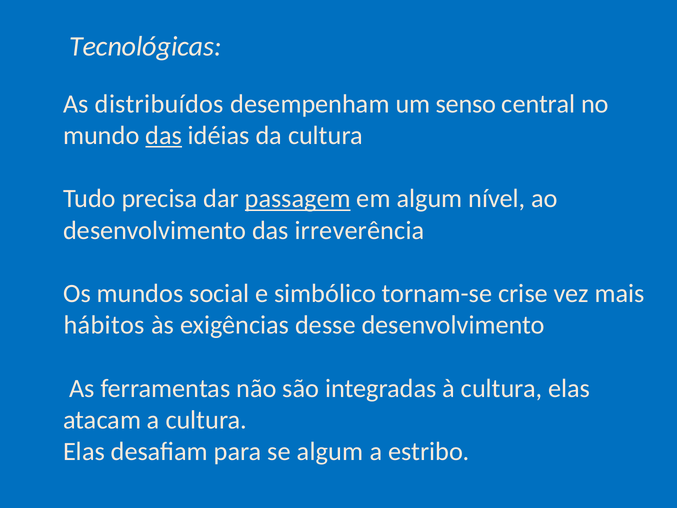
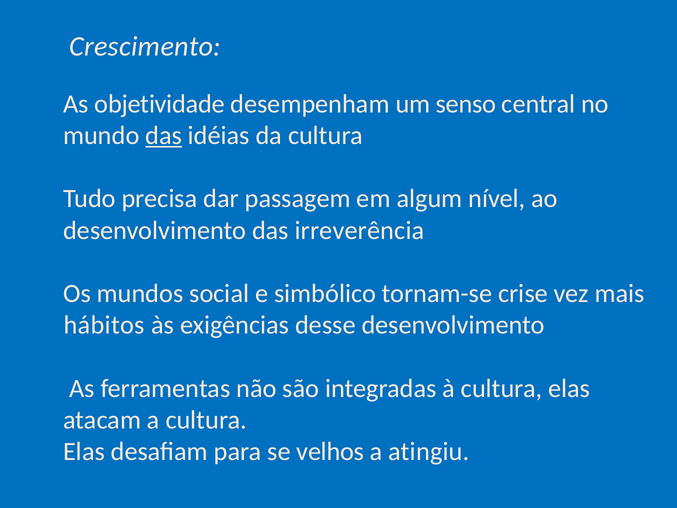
Tecnológicas: Tecnológicas -> Crescimento (145, 46)
distribuídos: distribuídos -> objetividade (160, 104)
passagem underline: present -> none (298, 199)
se algum: algum -> velhos (330, 452)
estribo: estribo -> atingiu (429, 452)
